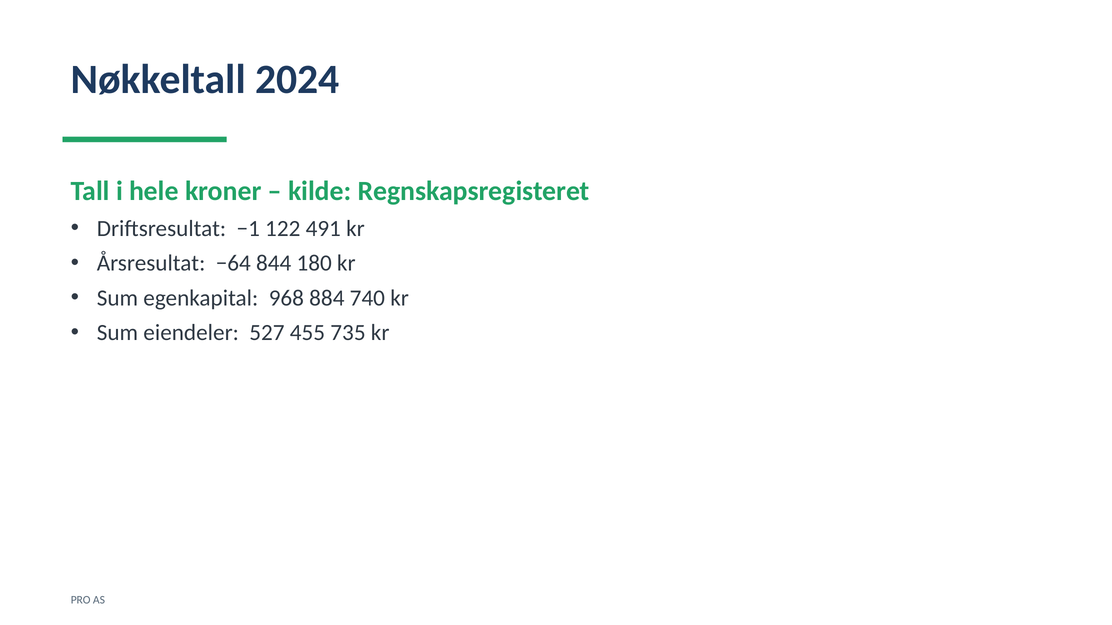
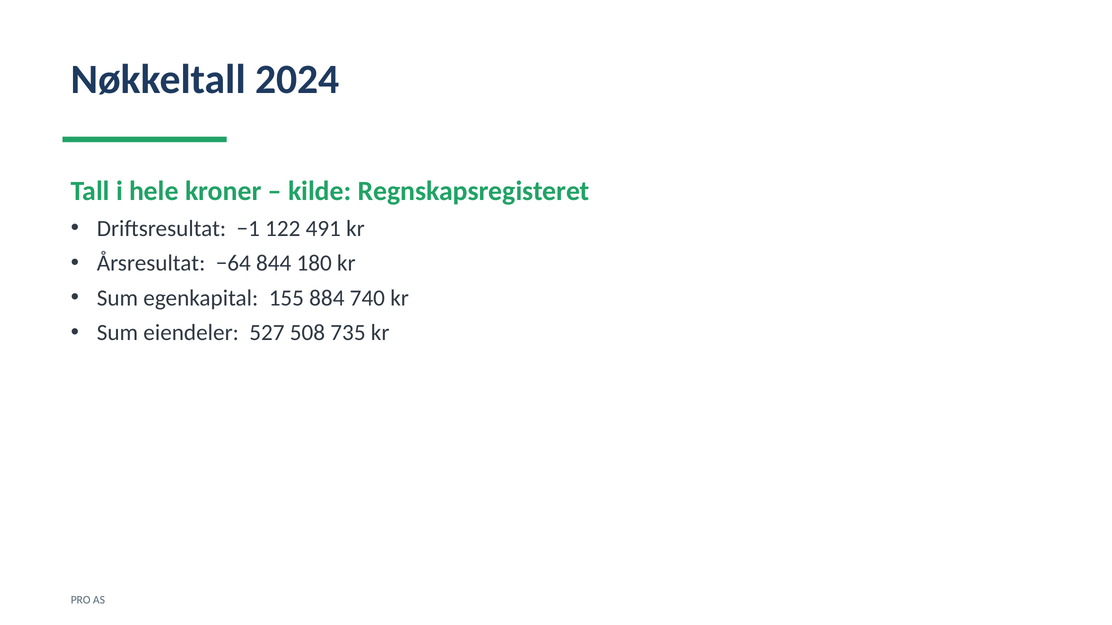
968: 968 -> 155 (286, 298)
455: 455 -> 508 (307, 333)
